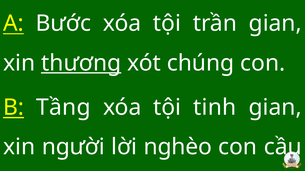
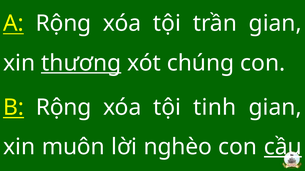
A Bước: Bước -> Rộng (63, 23)
B Tầng: Tầng -> Rộng (64, 108)
người: người -> muôn (73, 147)
cầu underline: none -> present (283, 147)
